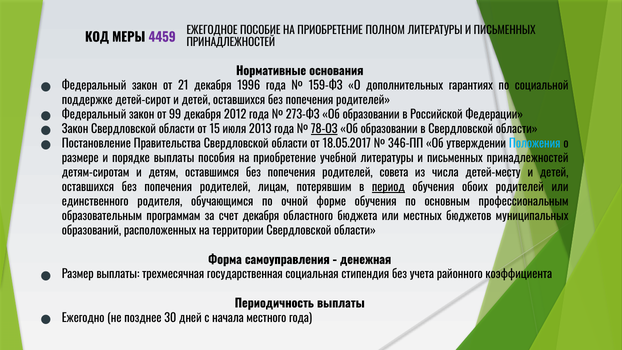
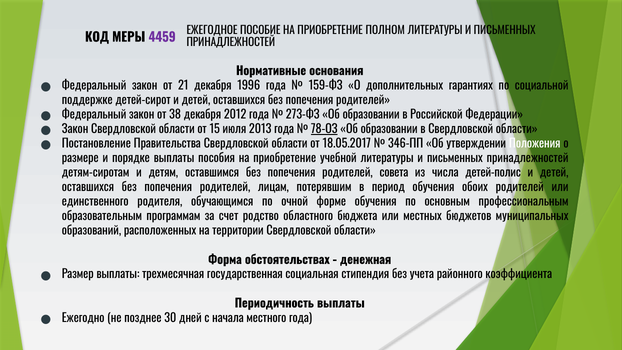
99: 99 -> 38 (175, 115)
Положения colour: light blue -> white (535, 144)
детей-месту: детей-месту -> детей-полис (493, 173)
период underline: present -> none (388, 187)
счет декабря: декабря -> родство (261, 216)
самоуправления: самоуправления -> обстоятельствах (287, 260)
